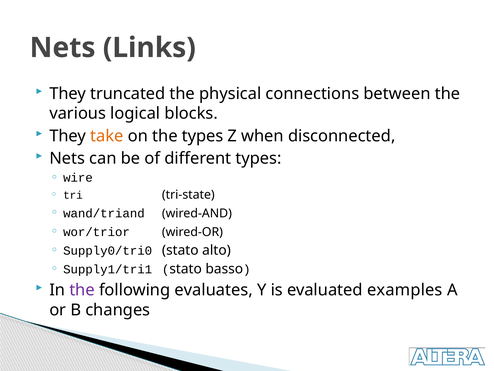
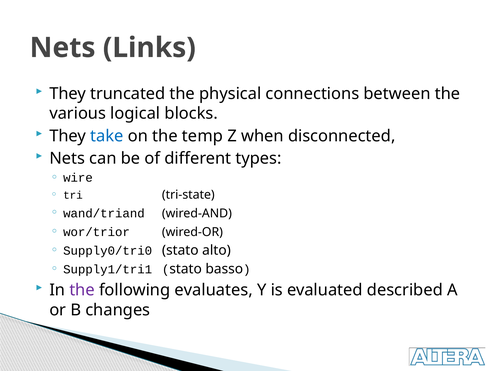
take colour: orange -> blue (107, 136)
the types: types -> temp (202, 136)
examples: examples -> described (405, 290)
